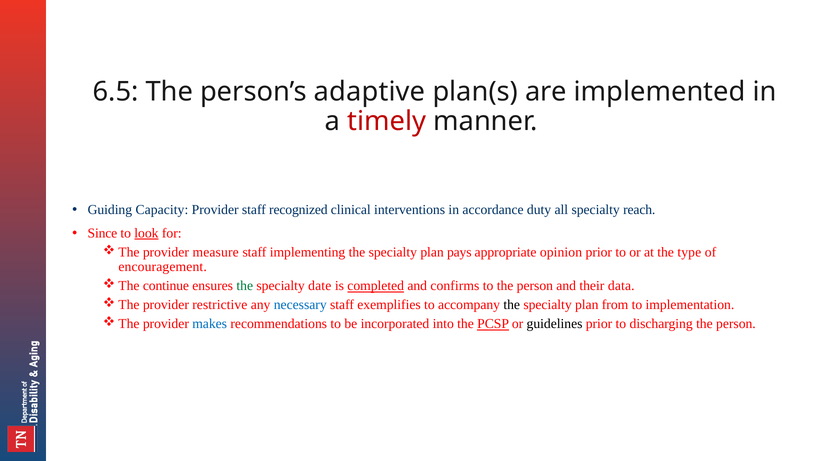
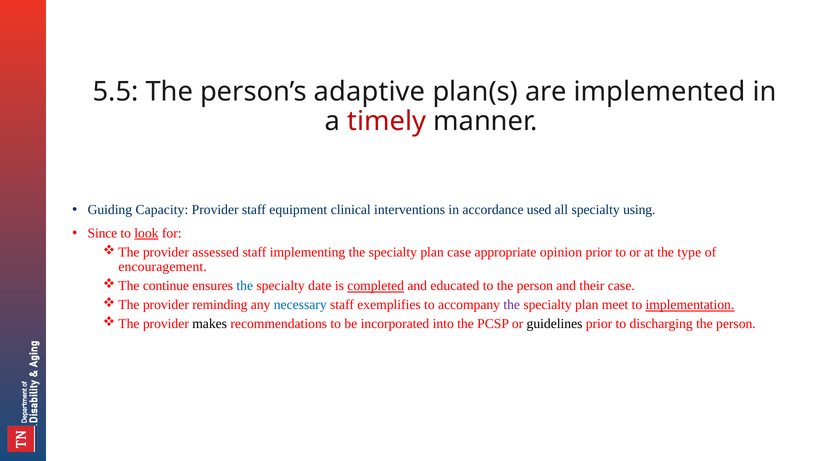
6.5: 6.5 -> 5.5 (116, 92)
recognized: recognized -> equipment (298, 210)
duty: duty -> used (539, 210)
reach: reach -> using (639, 210)
measure: measure -> assessed (216, 252)
plan pays: pays -> case (459, 252)
the colour: green -> blue (245, 286)
confirms: confirms -> educated (455, 286)
their data: data -> case (621, 286)
restrictive: restrictive -> reminding (220, 305)
the colour: black -> purple (512, 305)
from: from -> meet (615, 305)
implementation underline: none -> present (690, 305)
makes colour: blue -> black (210, 324)
PCSP underline: present -> none (493, 324)
